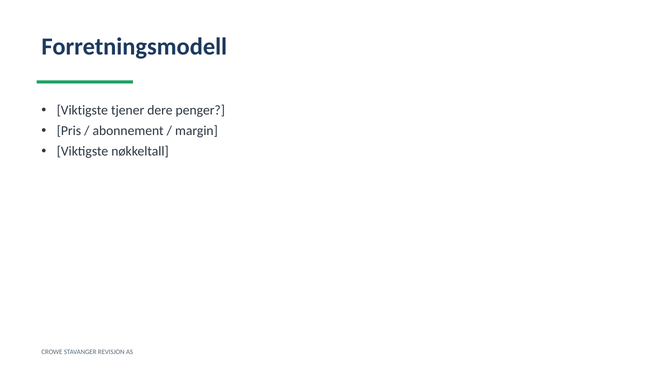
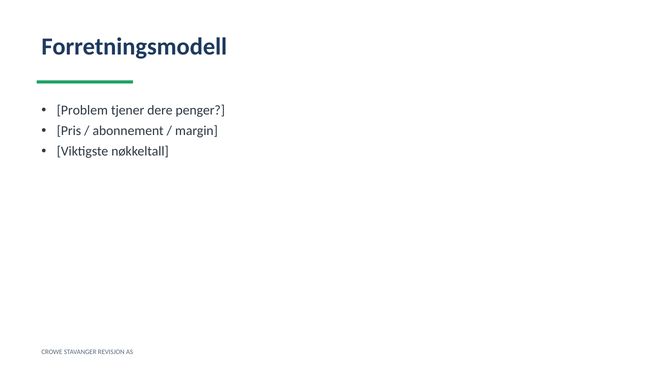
Viktigste: Viktigste -> Problem (82, 110)
